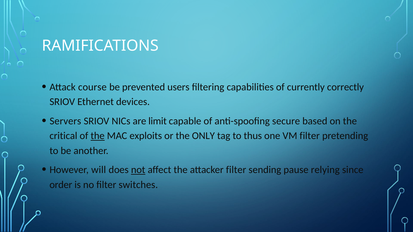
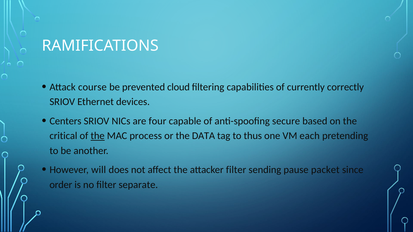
users: users -> cloud (178, 87)
Servers: Servers -> Centers (65, 121)
limit: limit -> four (157, 121)
exploits: exploits -> process (146, 136)
ONLY: ONLY -> DATA (203, 136)
VM filter: filter -> each (310, 136)
not underline: present -> none (138, 170)
relying: relying -> packet (325, 170)
switches: switches -> separate (138, 185)
